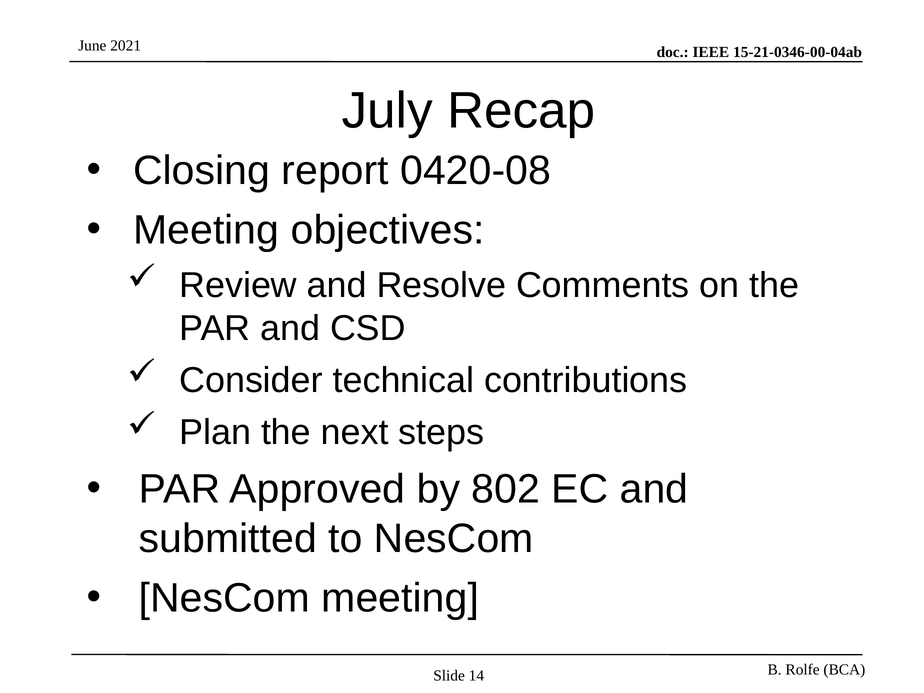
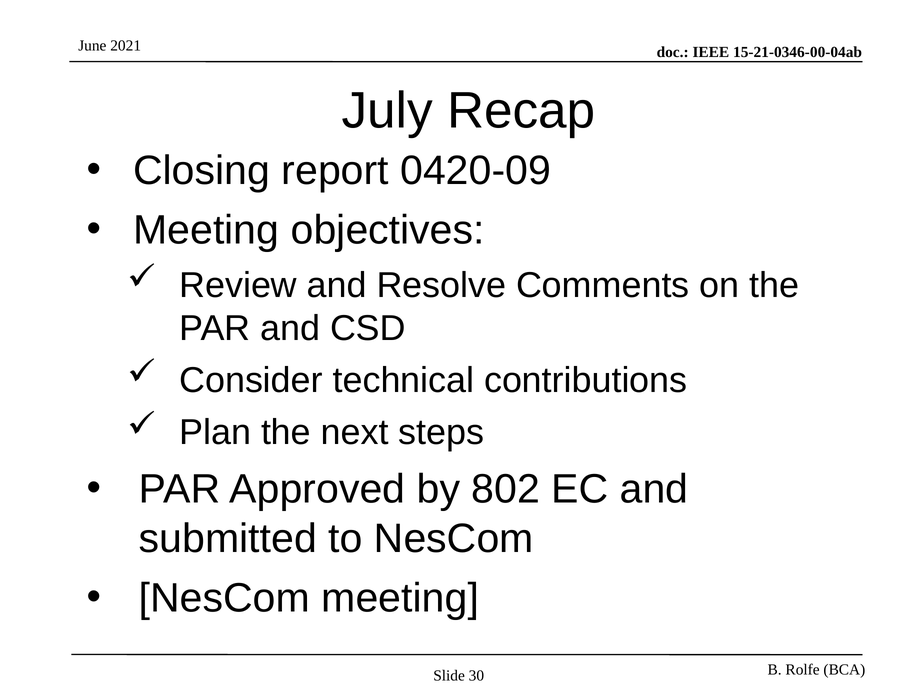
0420-08: 0420-08 -> 0420-09 (476, 171)
14: 14 -> 30 (476, 676)
